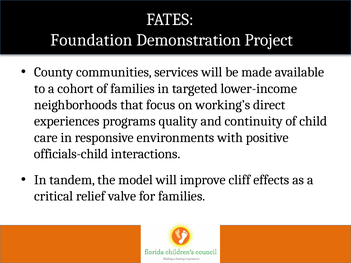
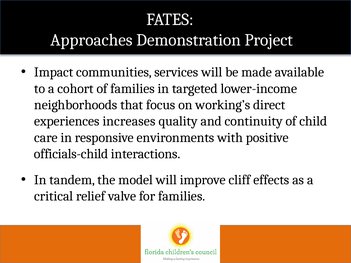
Foundation: Foundation -> Approaches (91, 40)
County: County -> Impact (54, 72)
programs: programs -> increases (129, 121)
